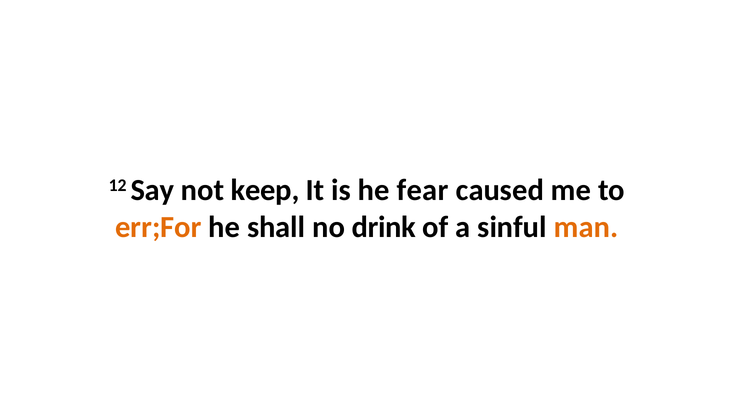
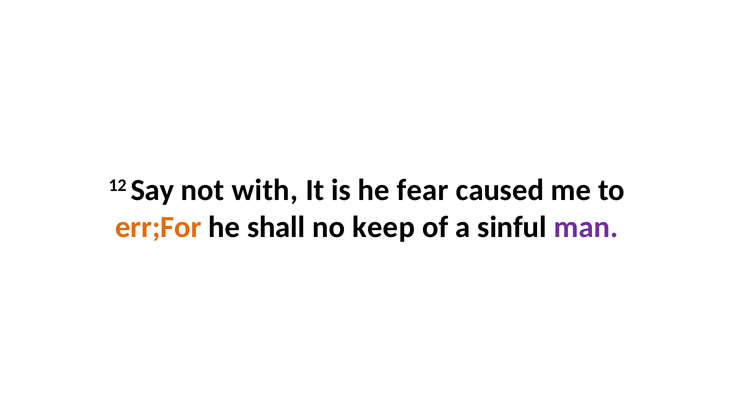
keep: keep -> with (265, 190)
drink: drink -> keep (384, 227)
man colour: orange -> purple (586, 227)
